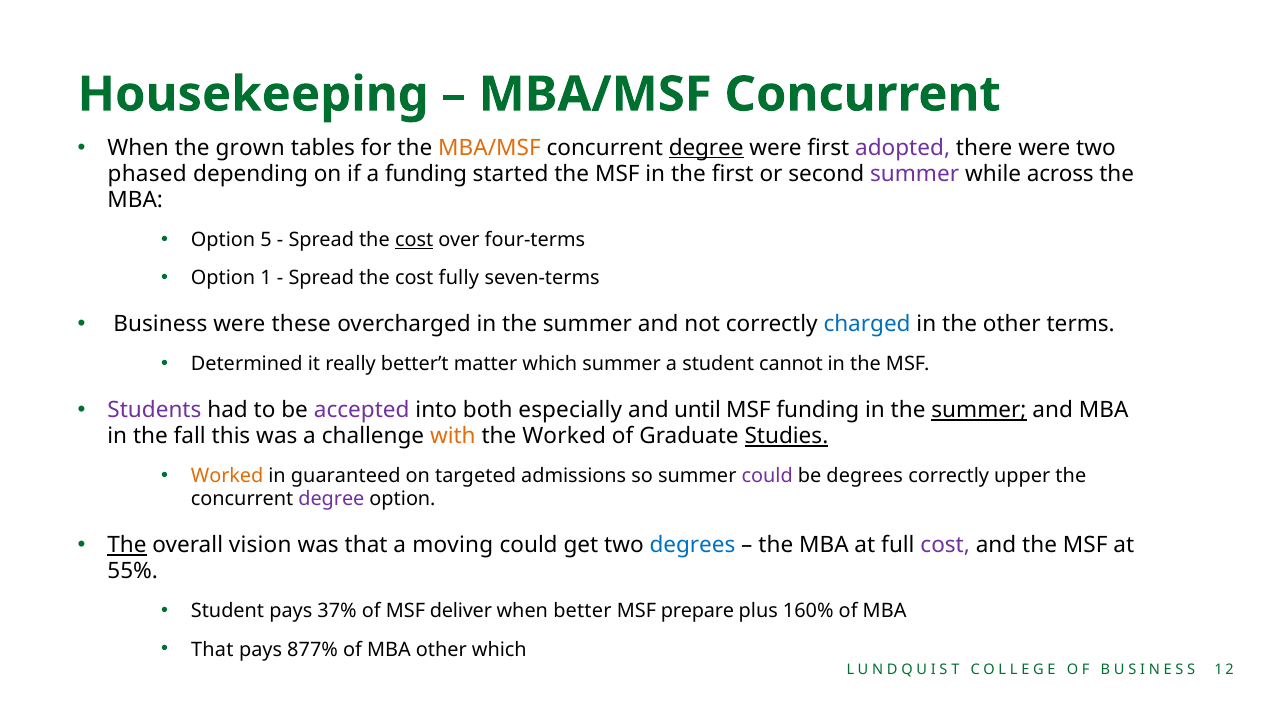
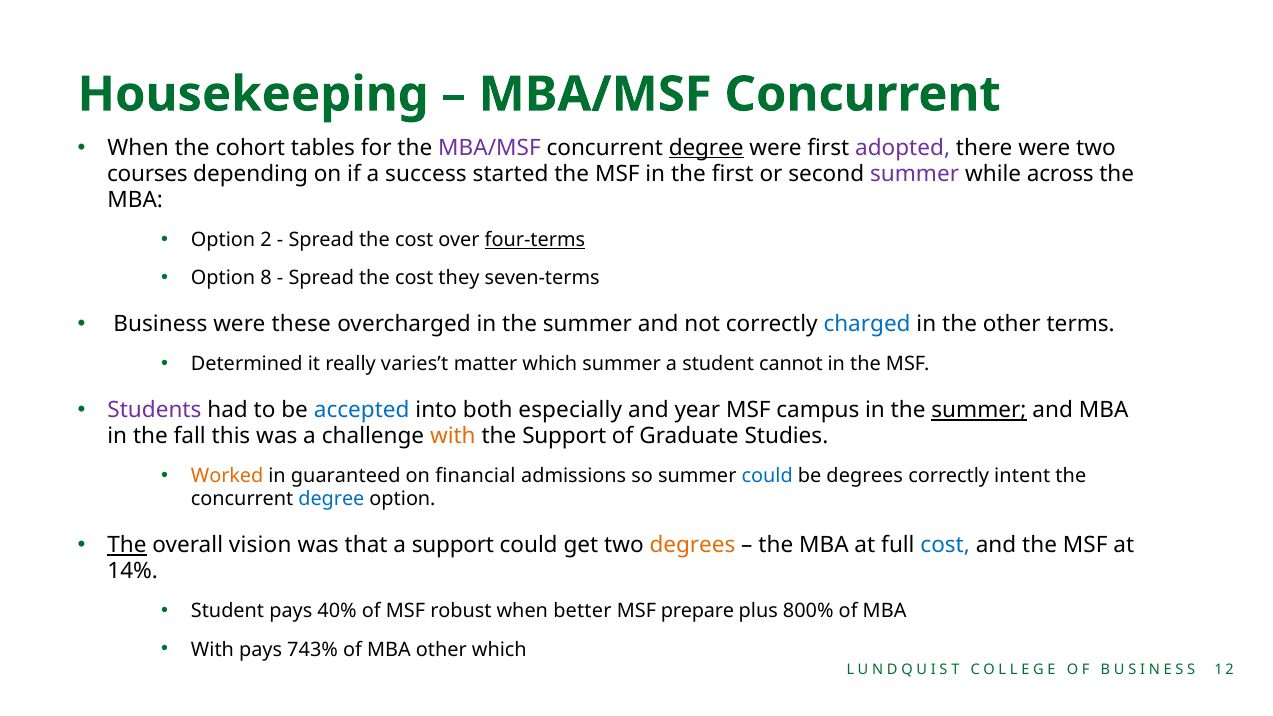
grown: grown -> cohort (250, 148)
MBA/MSF colour: orange -> purple (489, 148)
phased: phased -> courses (147, 174)
a funding: funding -> success (426, 174)
5: 5 -> 2 (266, 240)
cost underline: present -> none (414, 240)
four-terms underline: none -> present (535, 240)
1: 1 -> 8 (266, 278)
fully: fully -> they (459, 278)
better’t: better’t -> varies’t (415, 364)
accepted colour: purple -> blue (362, 410)
until: until -> year (697, 410)
MSF funding: funding -> campus (818, 410)
the Worked: Worked -> Support (564, 436)
Studies underline: present -> none (786, 436)
targeted: targeted -> financial (475, 476)
could colour: purple -> blue (767, 476)
upper: upper -> intent (1022, 476)
degree colour: purple -> blue (331, 499)
a moving: moving -> support (453, 545)
degrees colour: blue -> orange (693, 545)
cost colour: purple -> blue (945, 545)
55%: 55% -> 14% (133, 571)
37%: 37% -> 40% (337, 611)
deliver: deliver -> robust (461, 611)
160%: 160% -> 800% (808, 611)
That: That -> With (212, 650)
877%: 877% -> 743% (313, 650)
